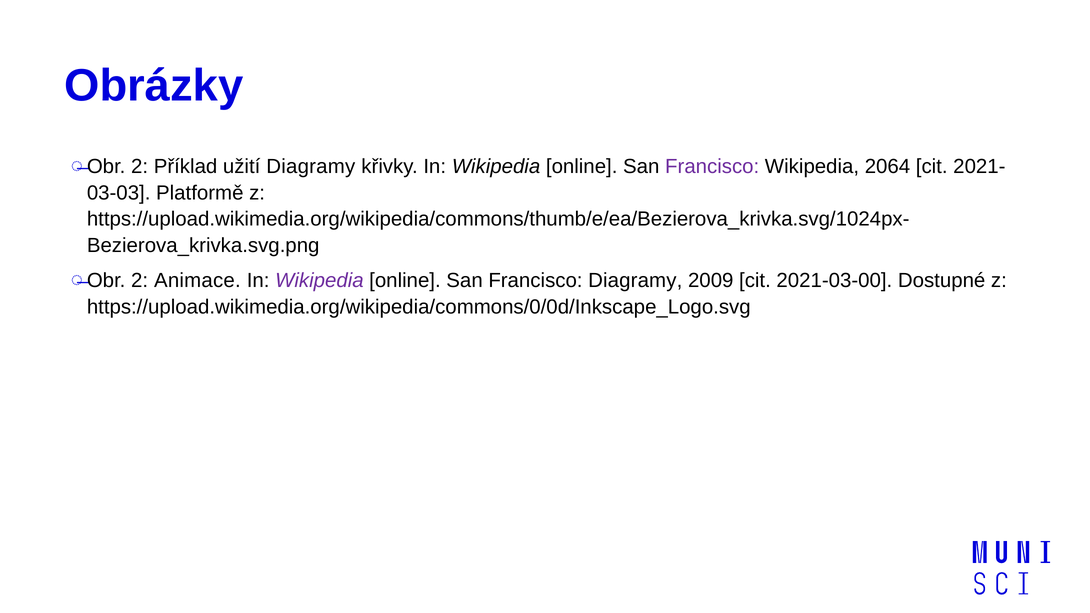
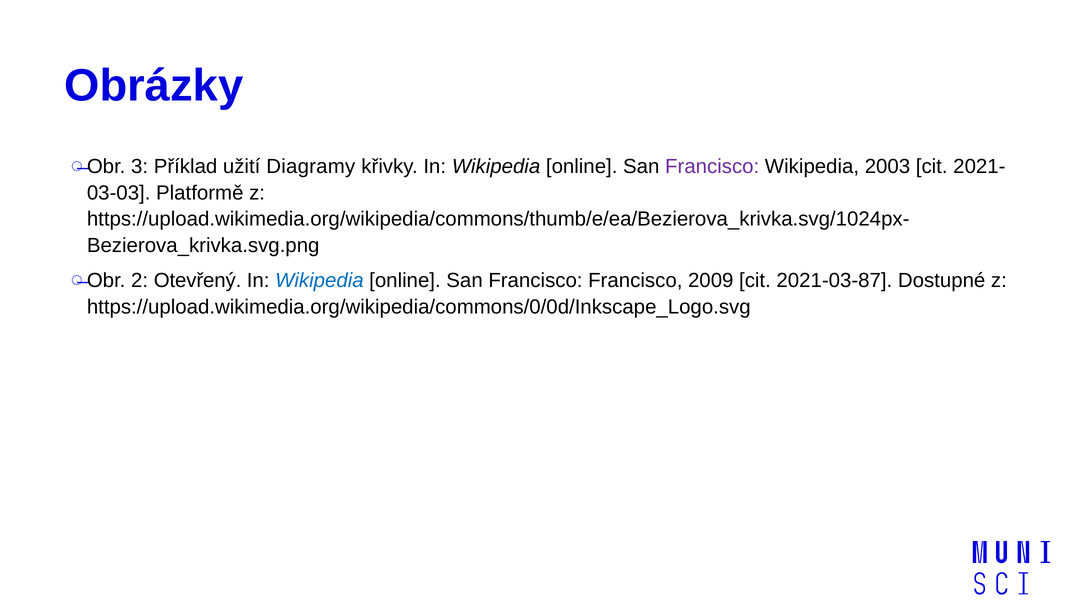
2: 2 -> 3 (140, 167)
2064: 2064 -> 2003 (887, 167)
Animace: Animace -> Otevřený (198, 281)
Wikipedia colour: purple -> blue (319, 281)
Francisco Diagramy: Diagramy -> Francisco (635, 281)
2021-03-00: 2021-03-00 -> 2021-03-87 (834, 281)
